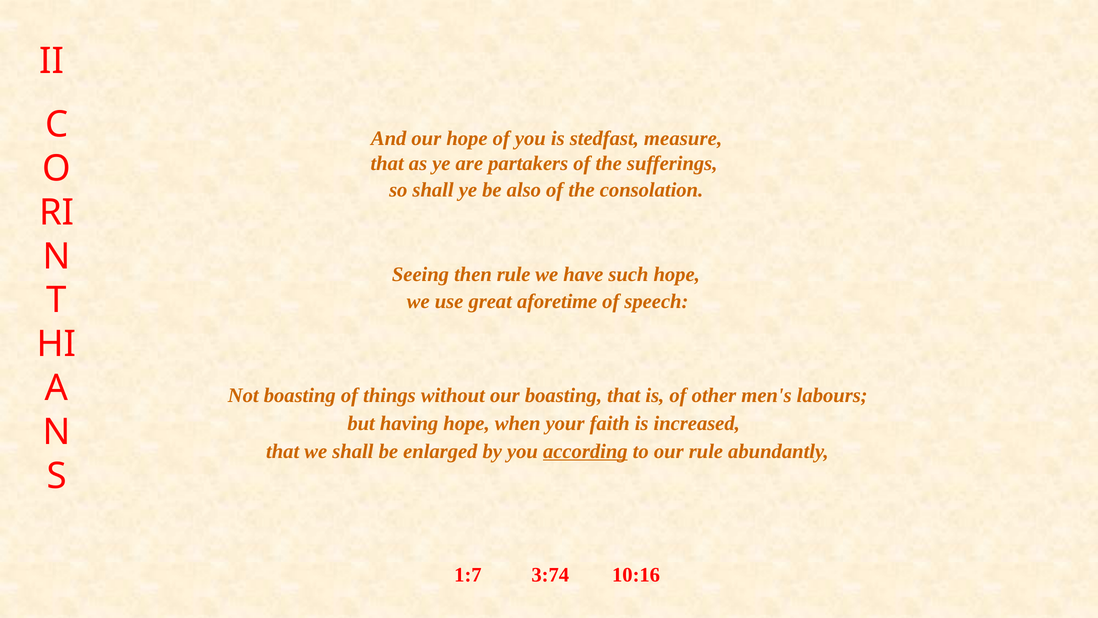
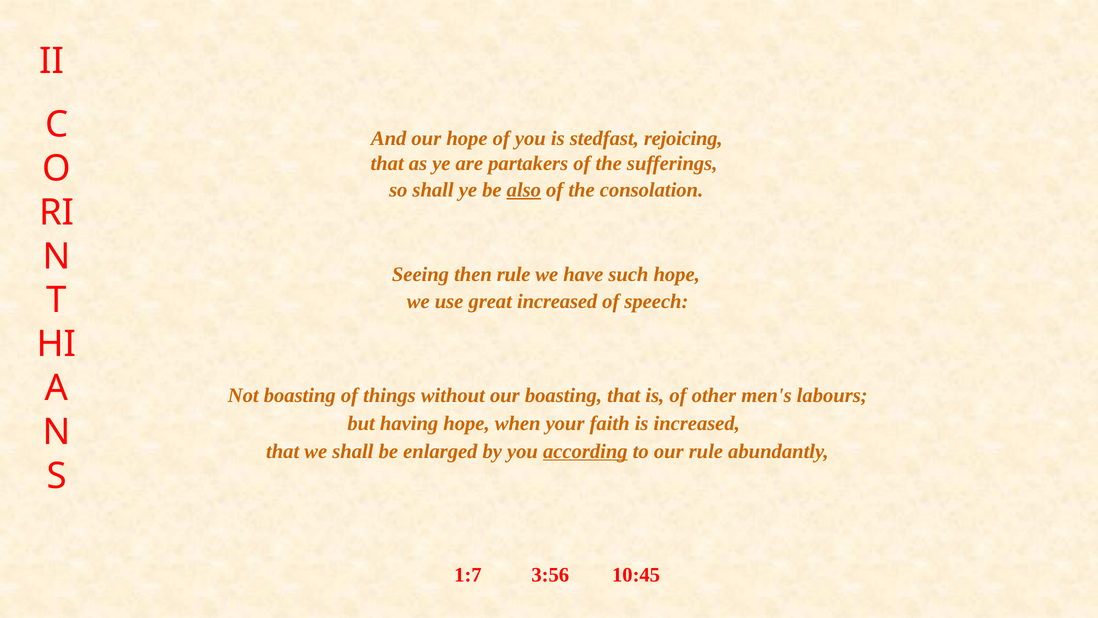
measure: measure -> rejoicing (683, 138)
also underline: none -> present (524, 190)
great aforetime: aforetime -> increased (557, 301)
3:74: 3:74 -> 3:56 (550, 575)
10:16: 10:16 -> 10:45 (636, 575)
